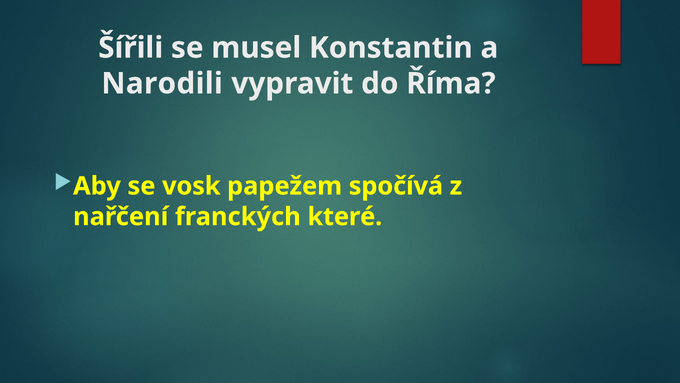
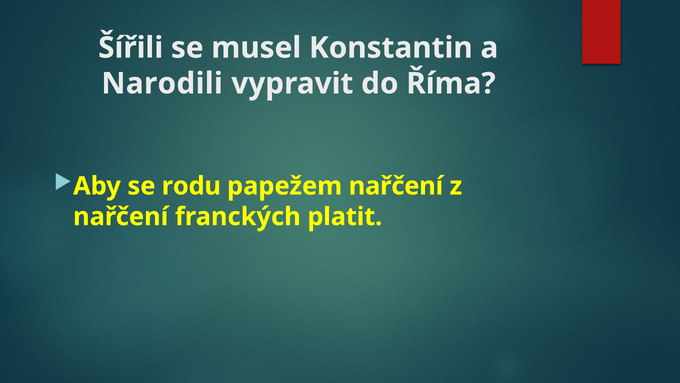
vosk: vosk -> rodu (191, 186)
papežem spočívá: spočívá -> nařčení (396, 186)
které: které -> platit (345, 216)
